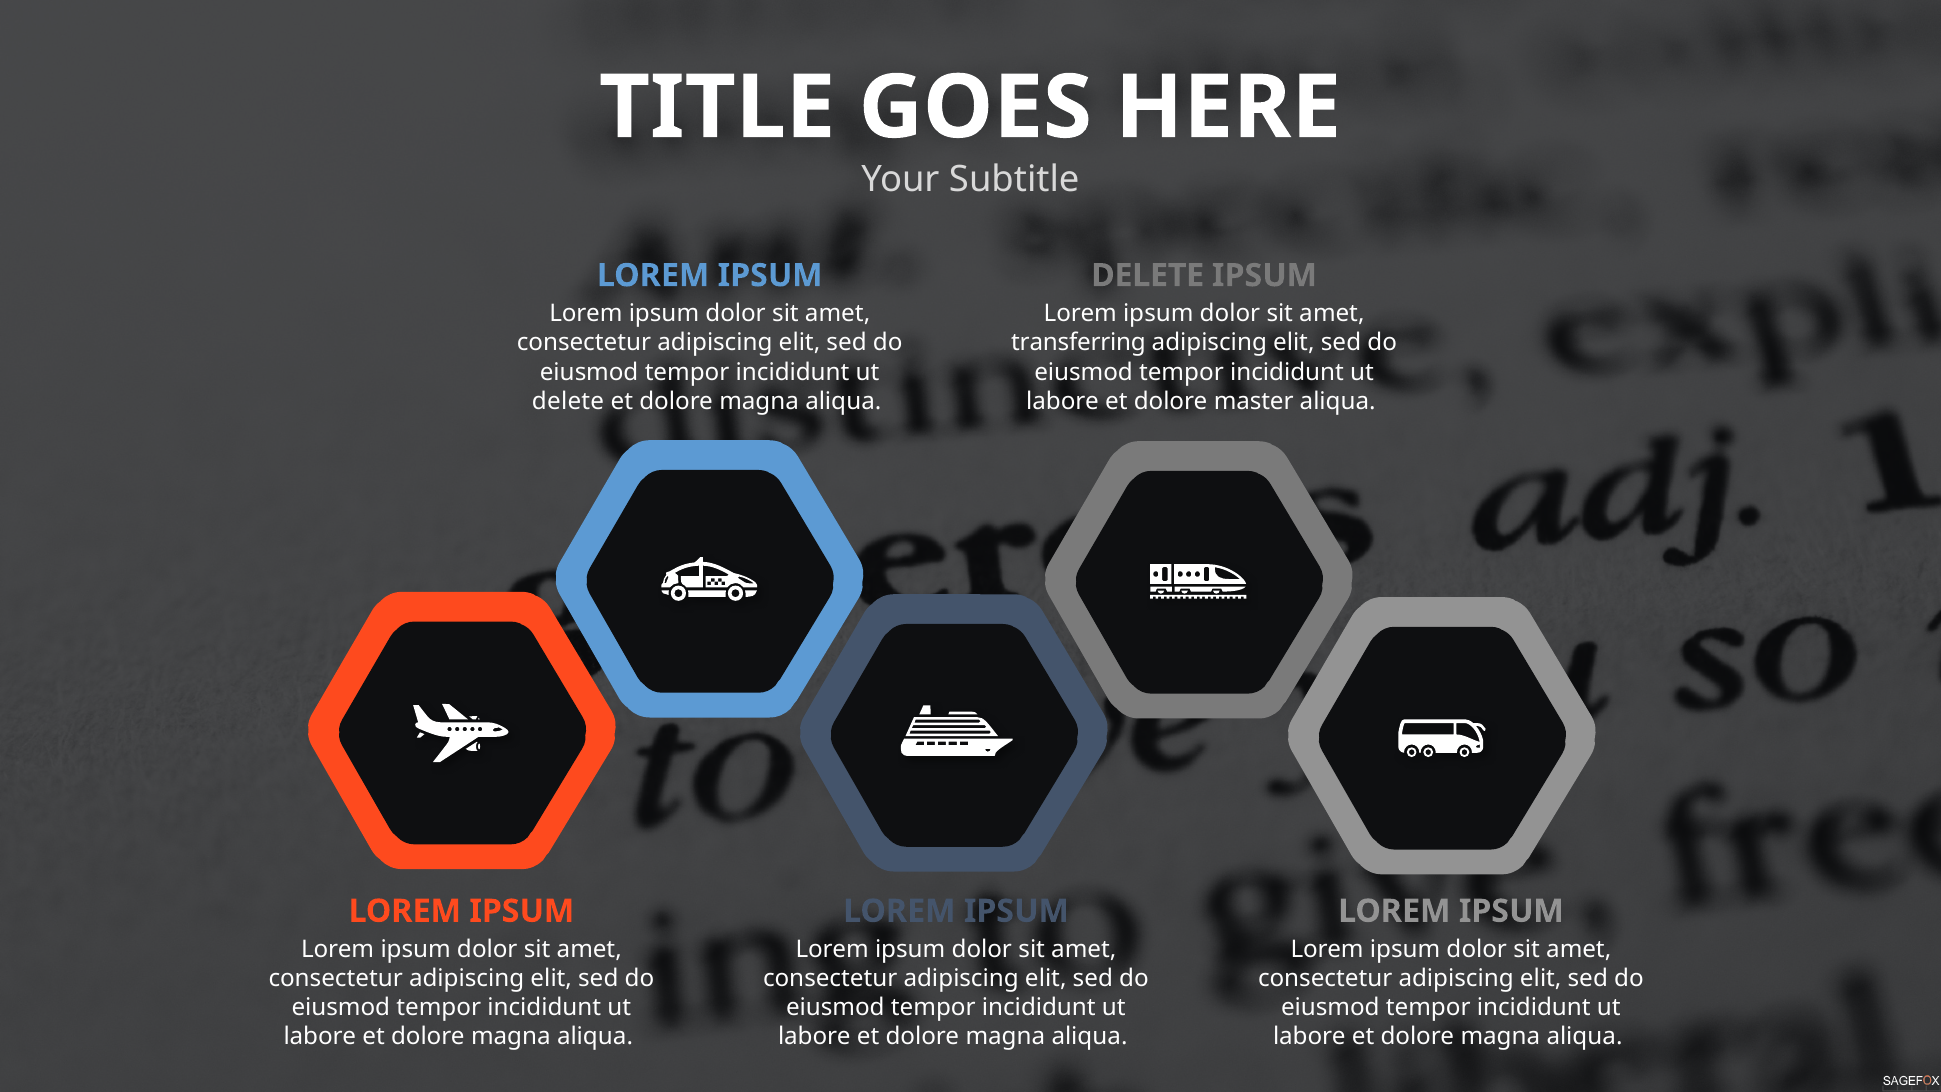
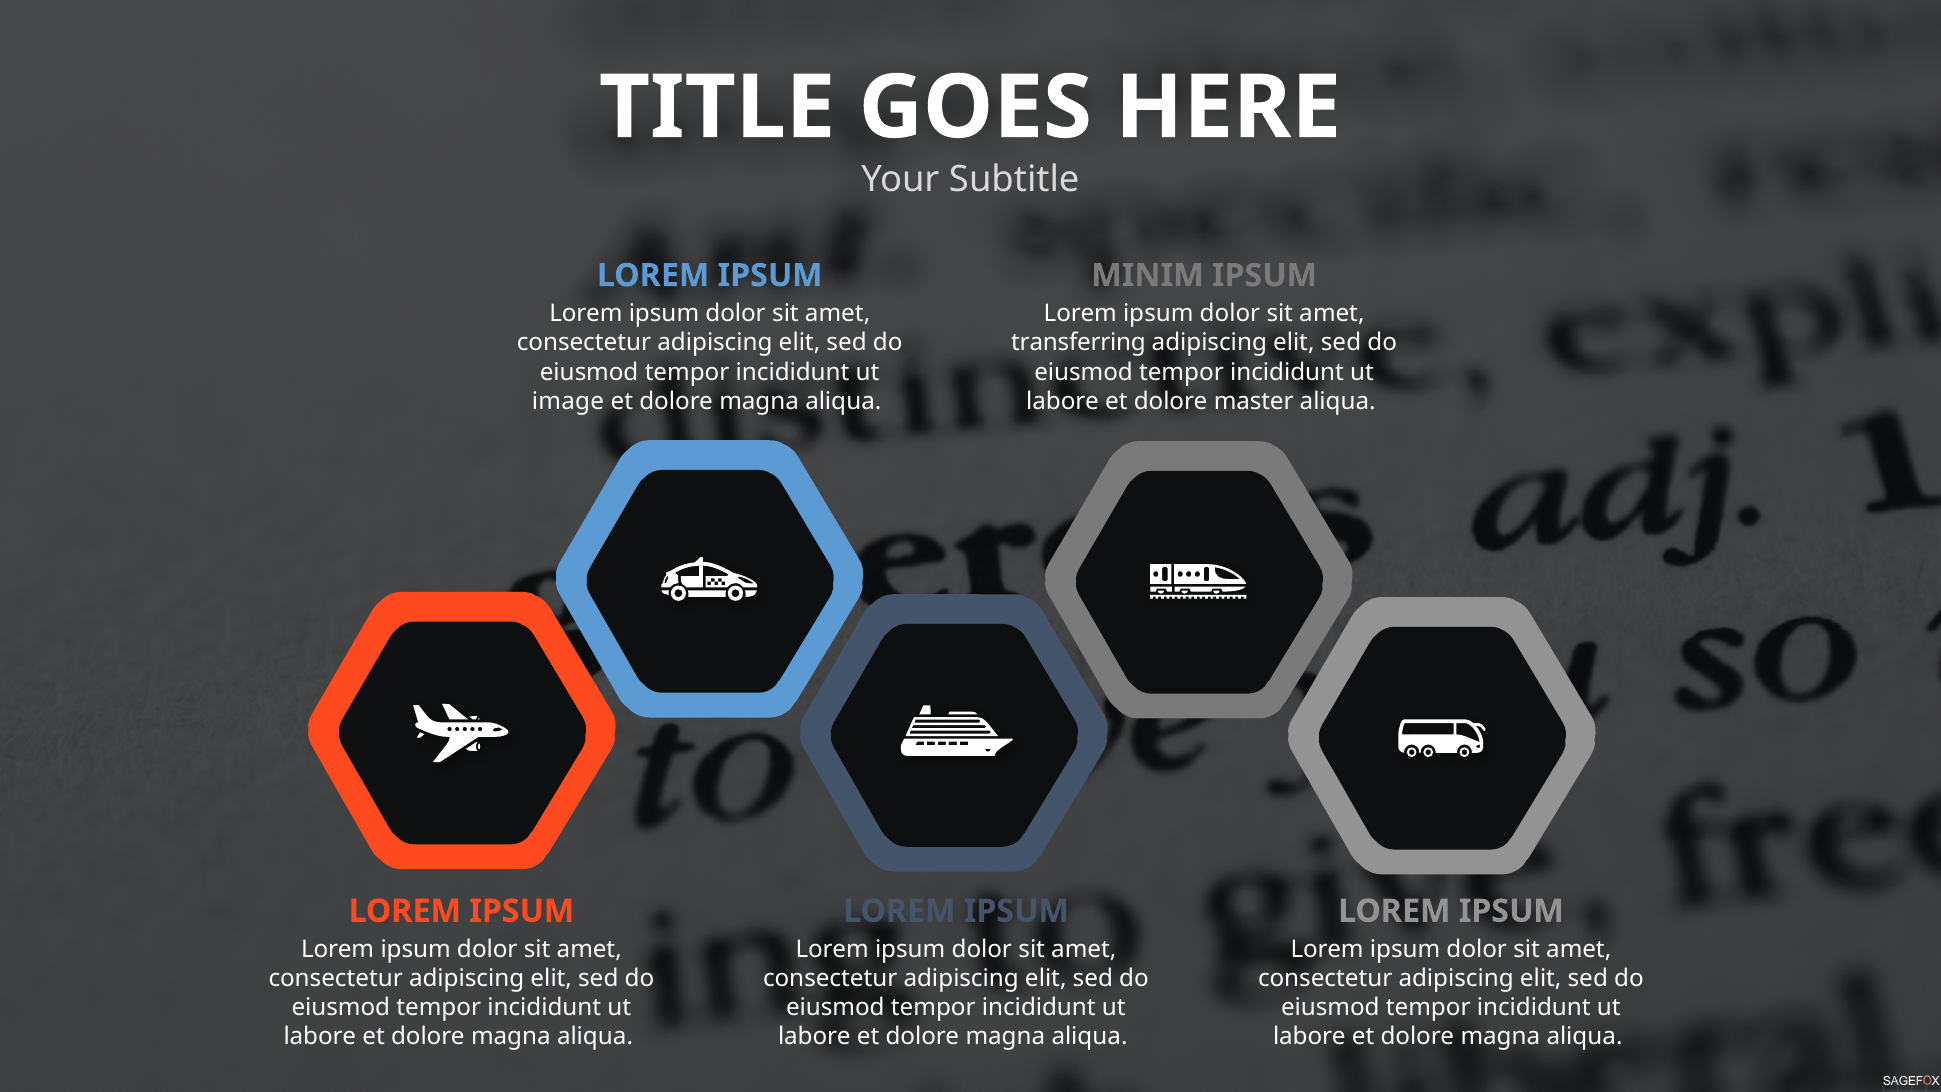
DELETE: DELETE -> MINIM (1147, 275)
delete: delete -> image (568, 401)
